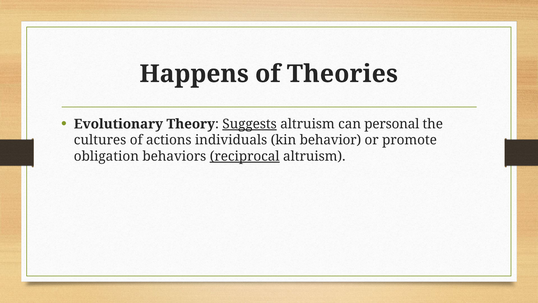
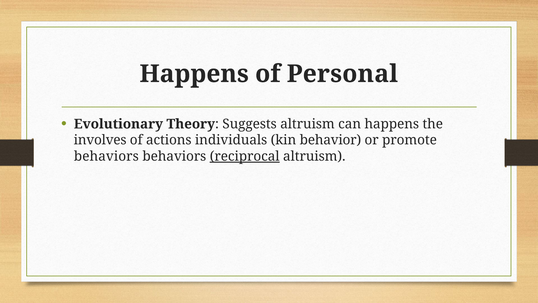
Theories: Theories -> Personal (342, 74)
Suggests underline: present -> none (250, 124)
can personal: personal -> happens (392, 124)
cultures: cultures -> involves (100, 140)
obligation: obligation -> behaviors (106, 156)
